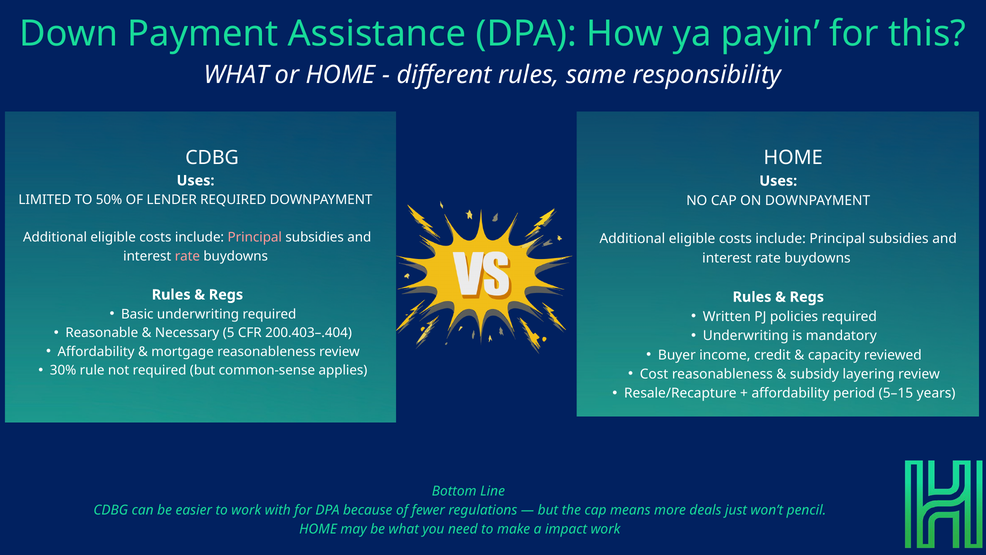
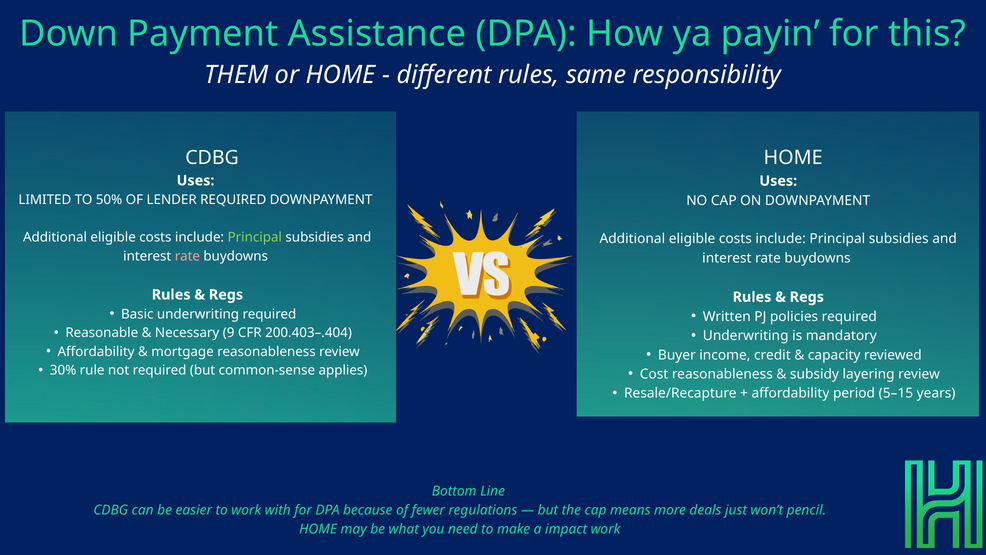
WHAT: WHAT -> THEM (236, 75)
Principal colour: pink -> light green (255, 237)
5: 5 -> 9 (229, 333)
